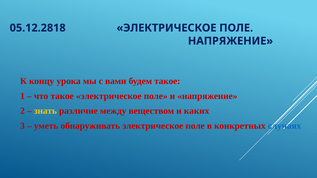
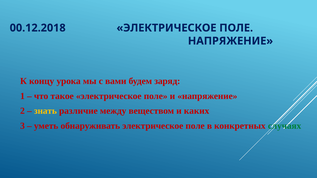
05.12.2818: 05.12.2818 -> 00.12.2018 (38, 28)
будем такое: такое -> заряд (167, 81)
случаях colour: blue -> green (285, 126)
